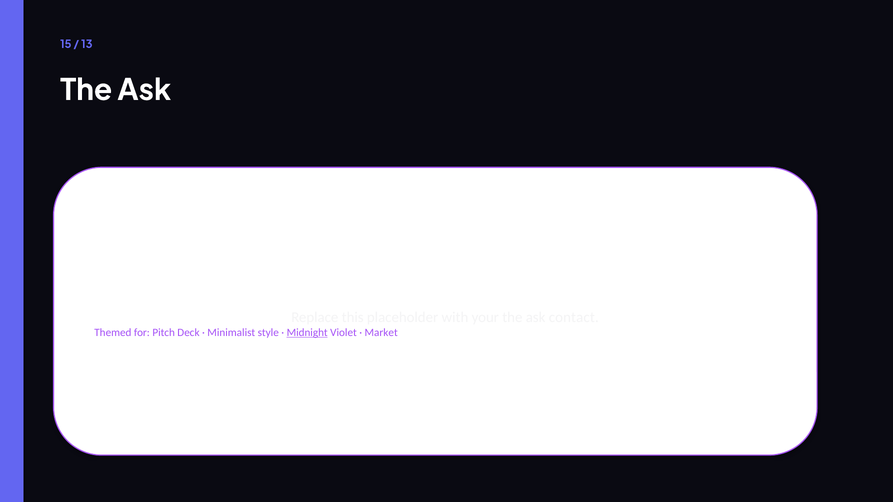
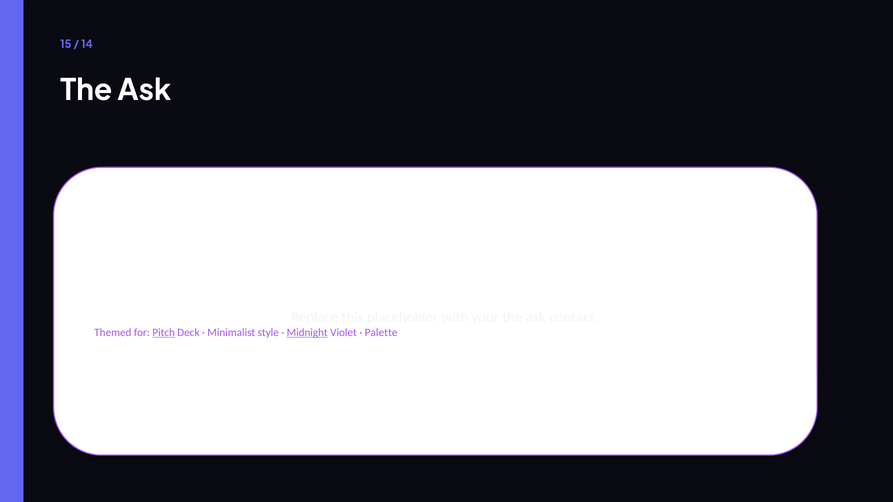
13: 13 -> 14 (87, 44)
Pitch underline: none -> present (164, 333)
Market: Market -> Palette (381, 333)
